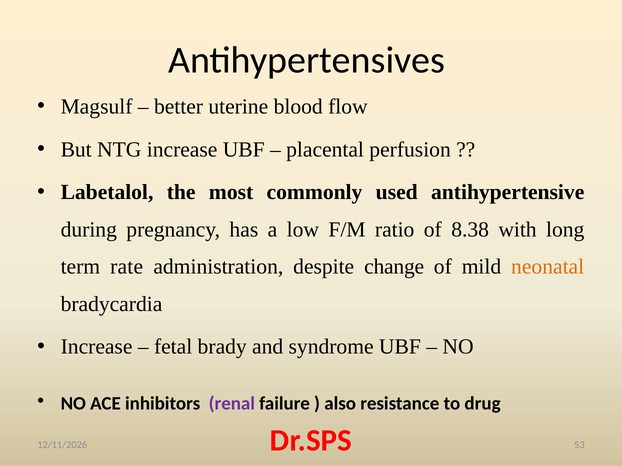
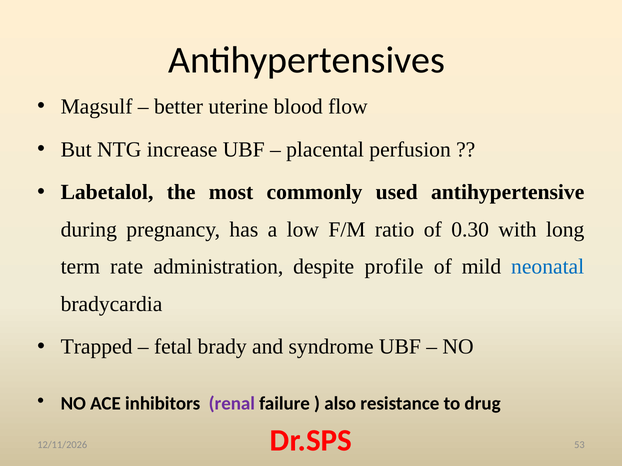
8.38: 8.38 -> 0.30 (470, 230)
change: change -> profile (394, 267)
neonatal colour: orange -> blue (548, 267)
Increase: Increase -> Trapped (97, 347)
